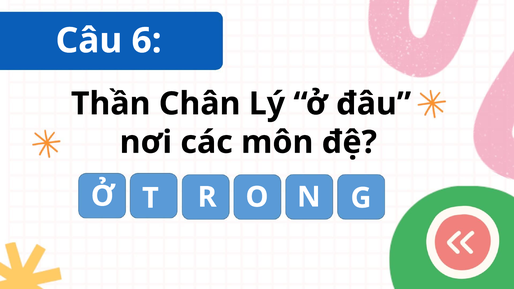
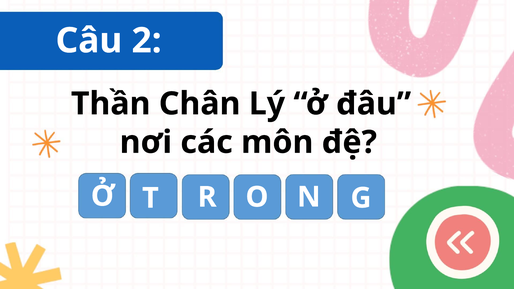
6: 6 -> 2 (147, 41)
